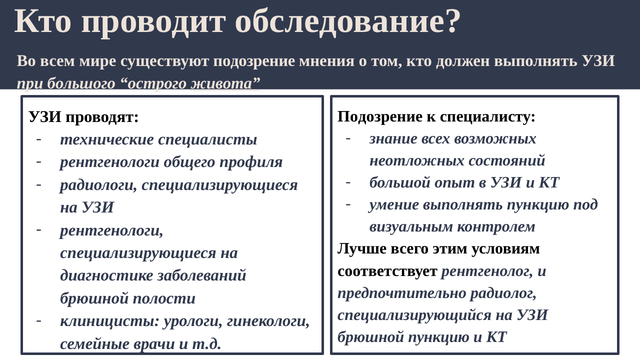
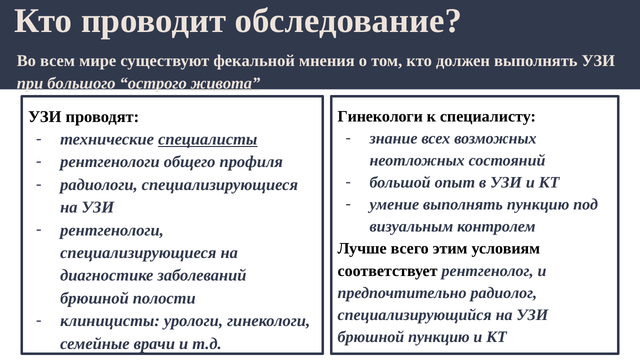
существуют подозрение: подозрение -> фекальной (254, 61)
Подозрение: Подозрение -> Гинекологи (380, 116)
специалисты underline: none -> present (208, 139)
